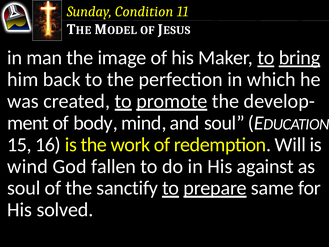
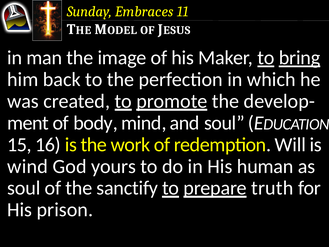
Condition: Condition -> Embraces (144, 12)
fallen: fallen -> yours (113, 166)
against: against -> human (265, 166)
same: same -> truth (272, 188)
solved: solved -> prison (65, 210)
